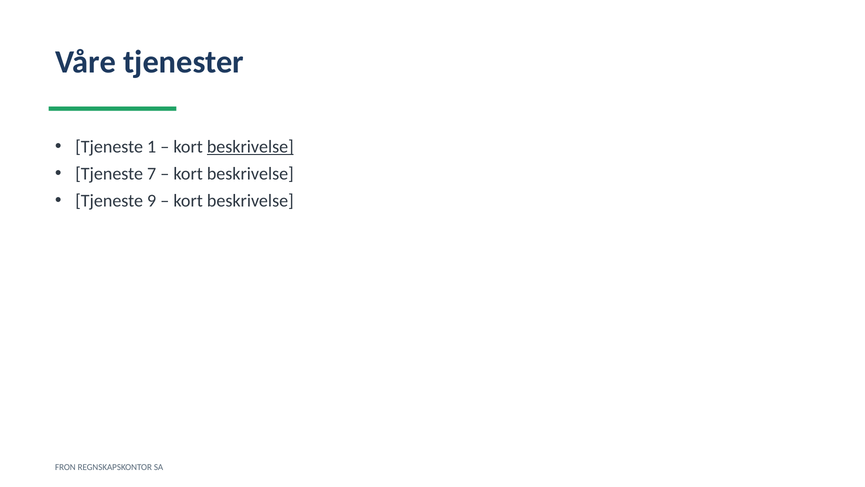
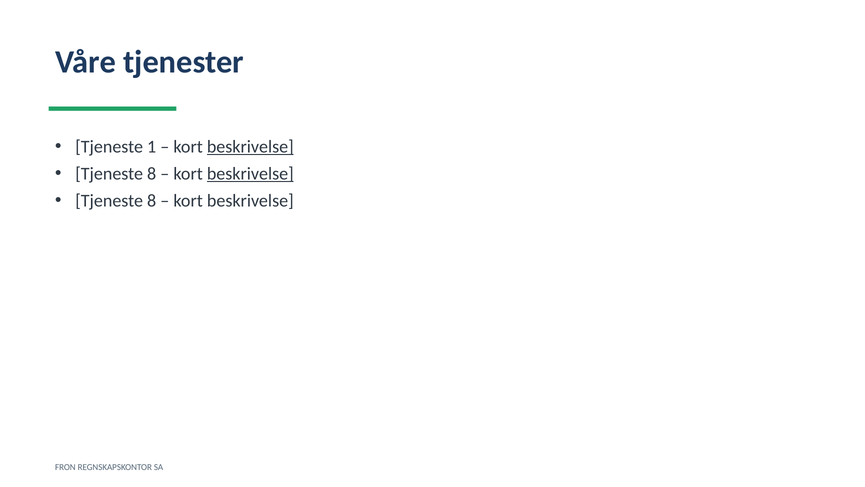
7: 7 -> 8 (152, 174)
beskrivelse underline: none -> present (250, 174)
9: 9 -> 8 (152, 201)
